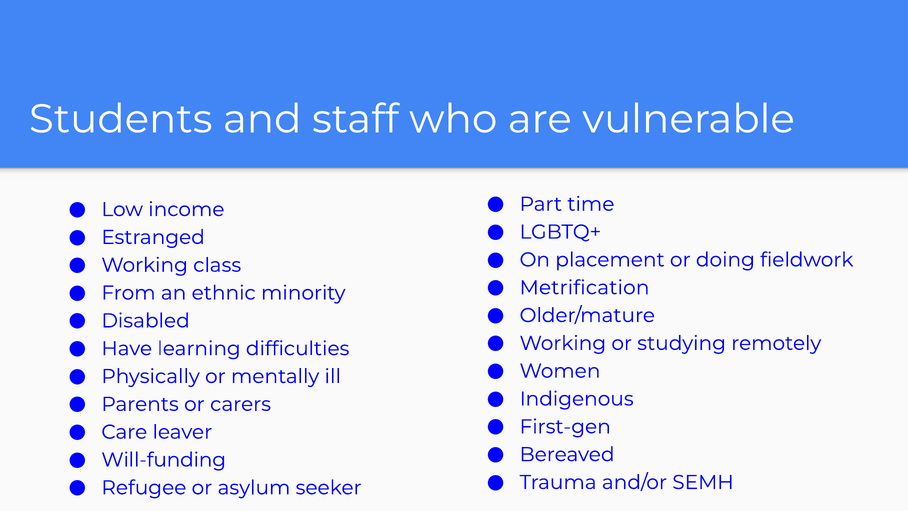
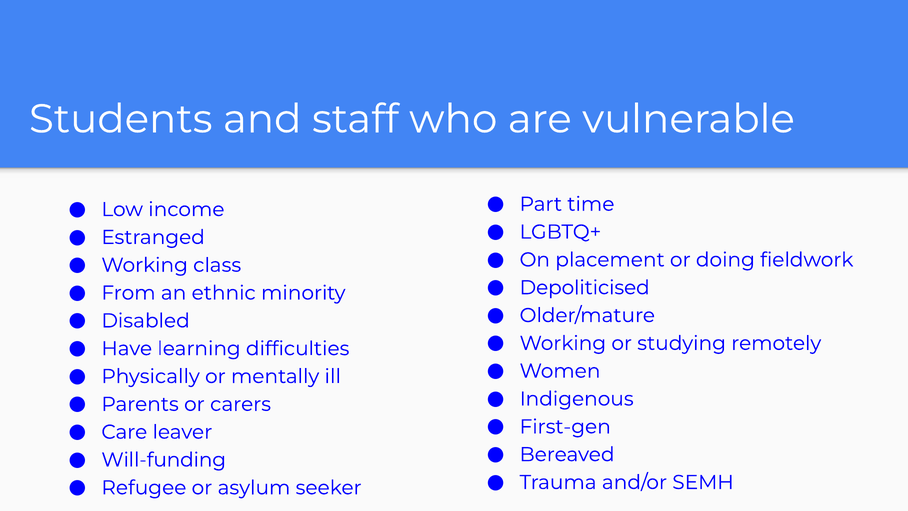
Metrification: Metrification -> Depoliticised (585, 287)
